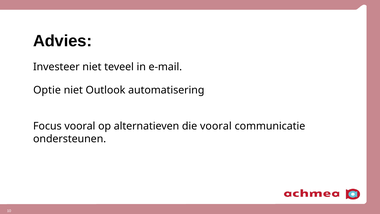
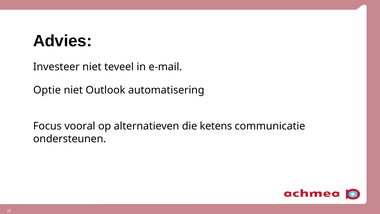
die vooral: vooral -> ketens (216, 126)
